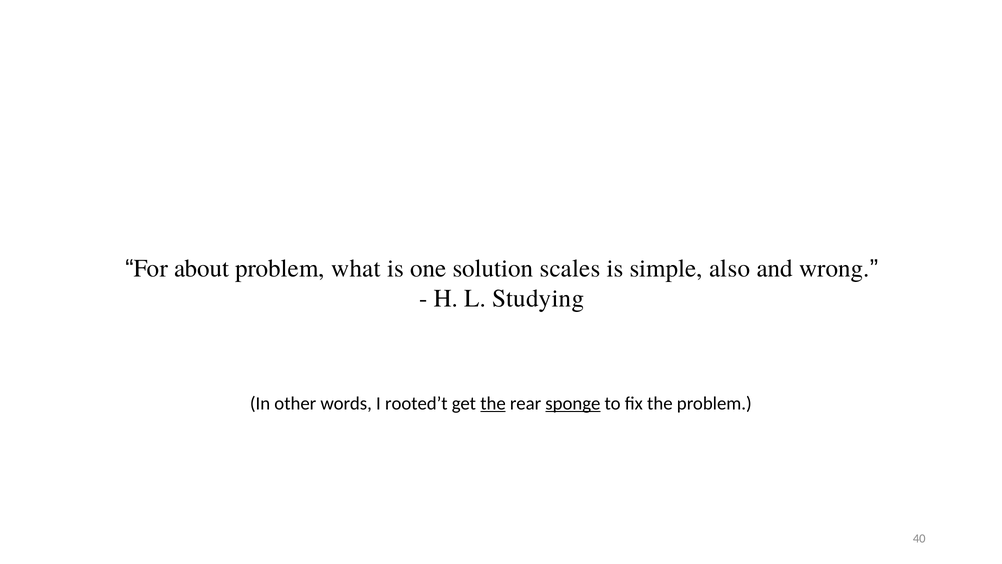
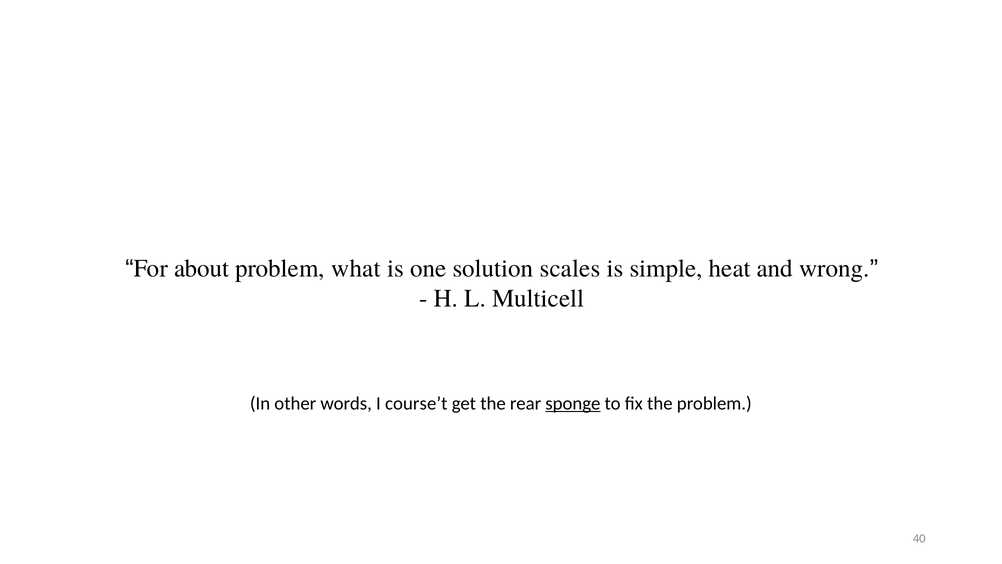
also: also -> heat (730, 268)
Studying: Studying -> Multicell (538, 298)
rooted’t: rooted’t -> course’t (416, 403)
the underline: present -> none (493, 403)
